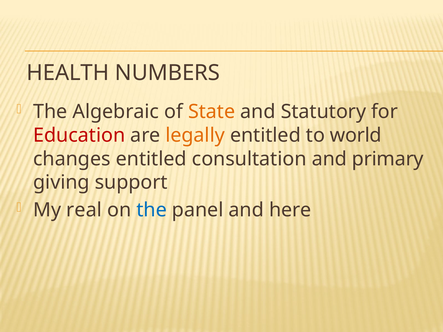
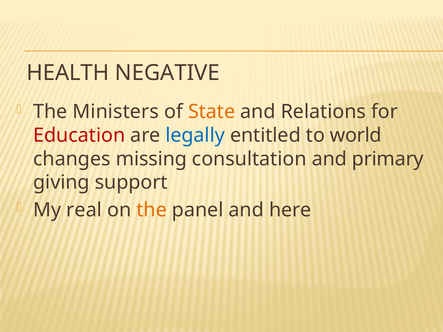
NUMBERS: NUMBERS -> NEGATIVE (167, 73)
Algebraic: Algebraic -> Ministers (116, 112)
Statutory: Statutory -> Relations (323, 112)
legally colour: orange -> blue (195, 135)
changes entitled: entitled -> missing (151, 159)
the colour: blue -> orange (152, 210)
